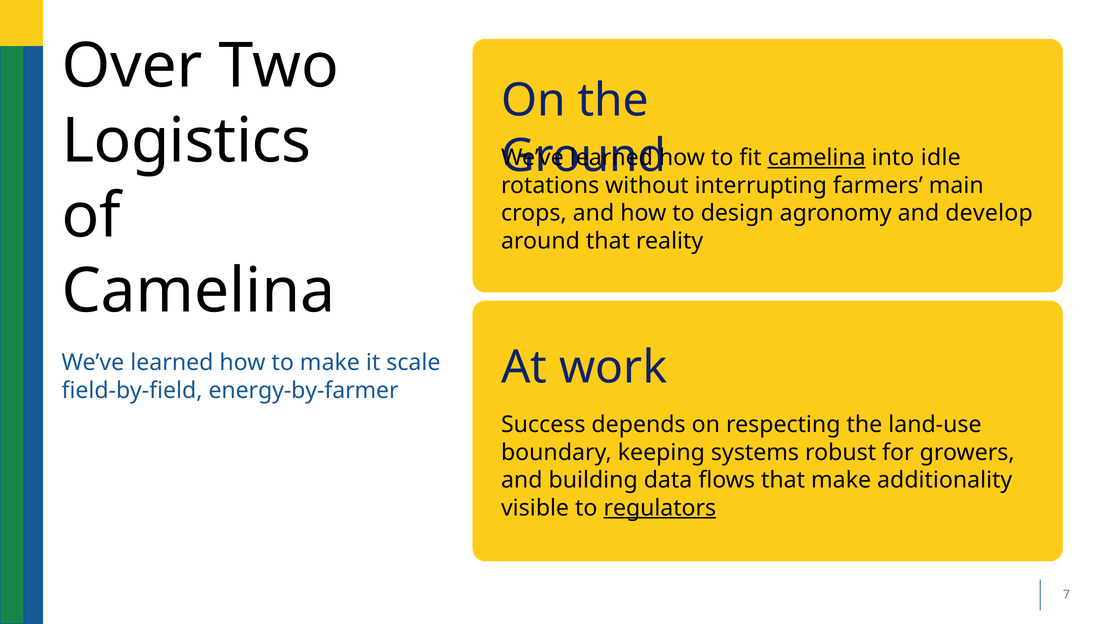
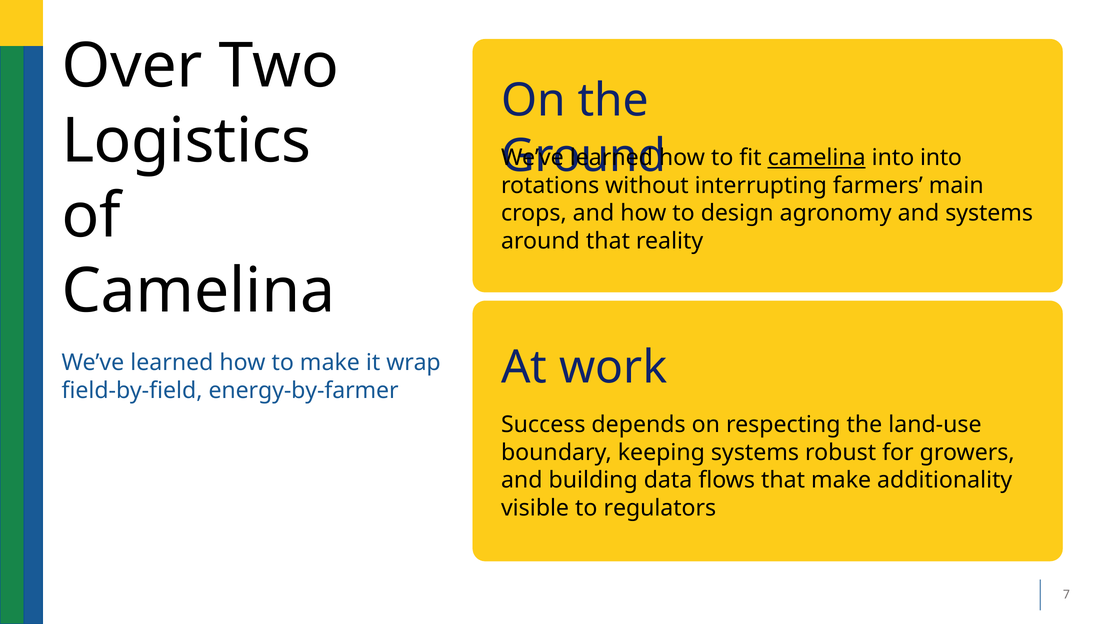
into idle: idle -> into (941, 158)
and develop: develop -> systems (989, 213)
scale: scale -> wrap (413, 363)
regulators underline: present -> none (660, 508)
